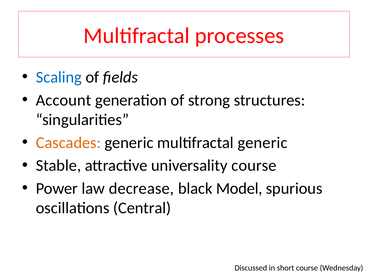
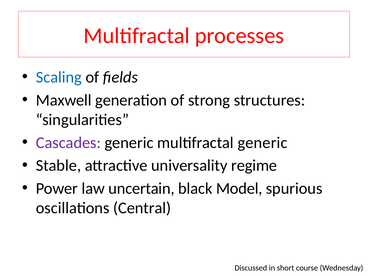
Account: Account -> Maxwell (64, 100)
Cascades colour: orange -> purple (68, 143)
universality course: course -> regime (254, 166)
decrease: decrease -> uncertain (142, 188)
